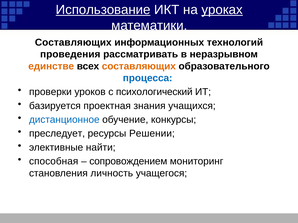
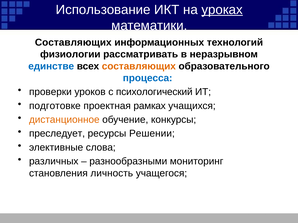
Использование underline: present -> none (103, 10)
проведения: проведения -> физиологии (70, 54)
единстве colour: orange -> blue (51, 66)
базируется: базируется -> подготовке (55, 106)
знания: знания -> рамках (150, 106)
дистанционное colour: blue -> orange (64, 120)
найти: найти -> слова (101, 148)
способная: способная -> различных (54, 162)
сопровождением: сопровождением -> разнообразными (128, 162)
